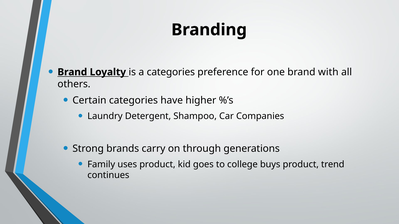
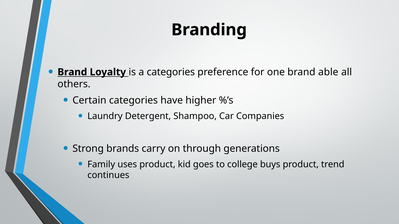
with: with -> able (328, 72)
